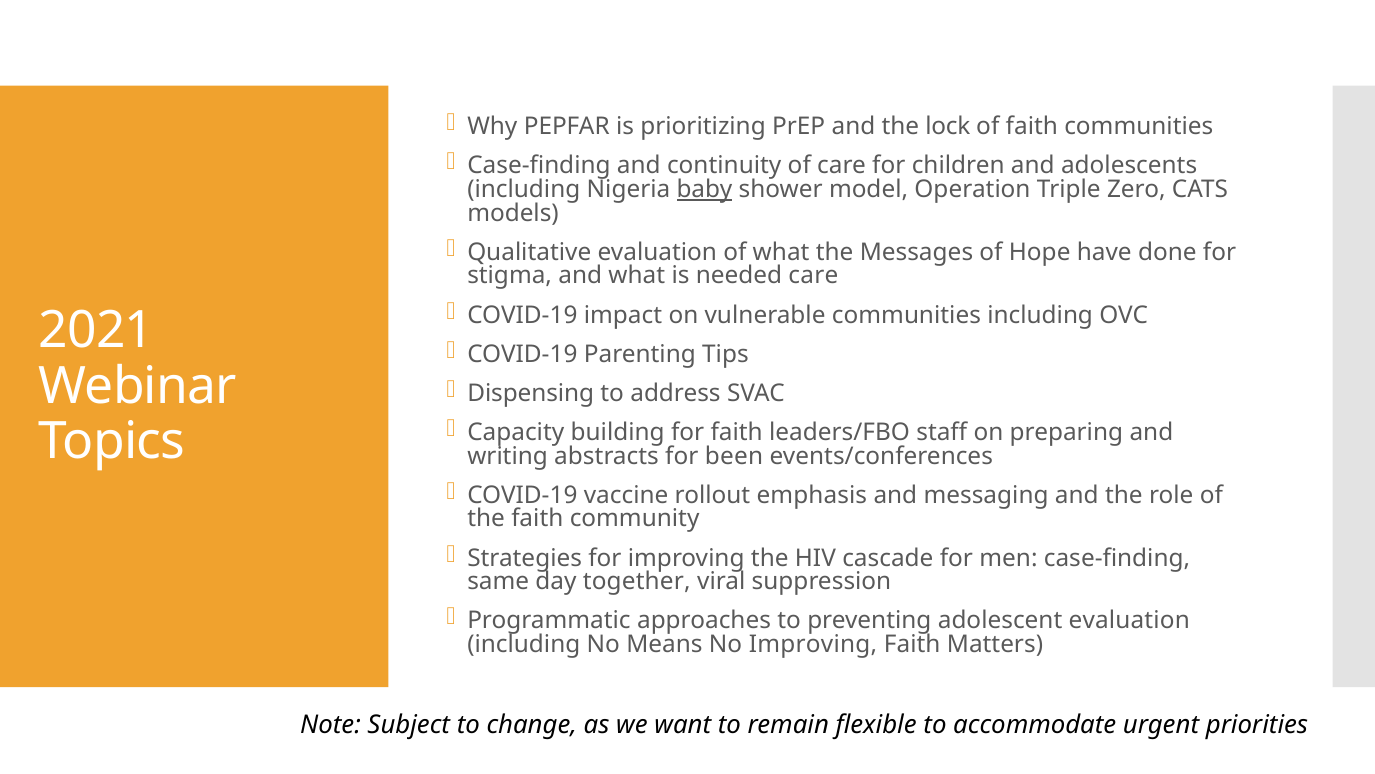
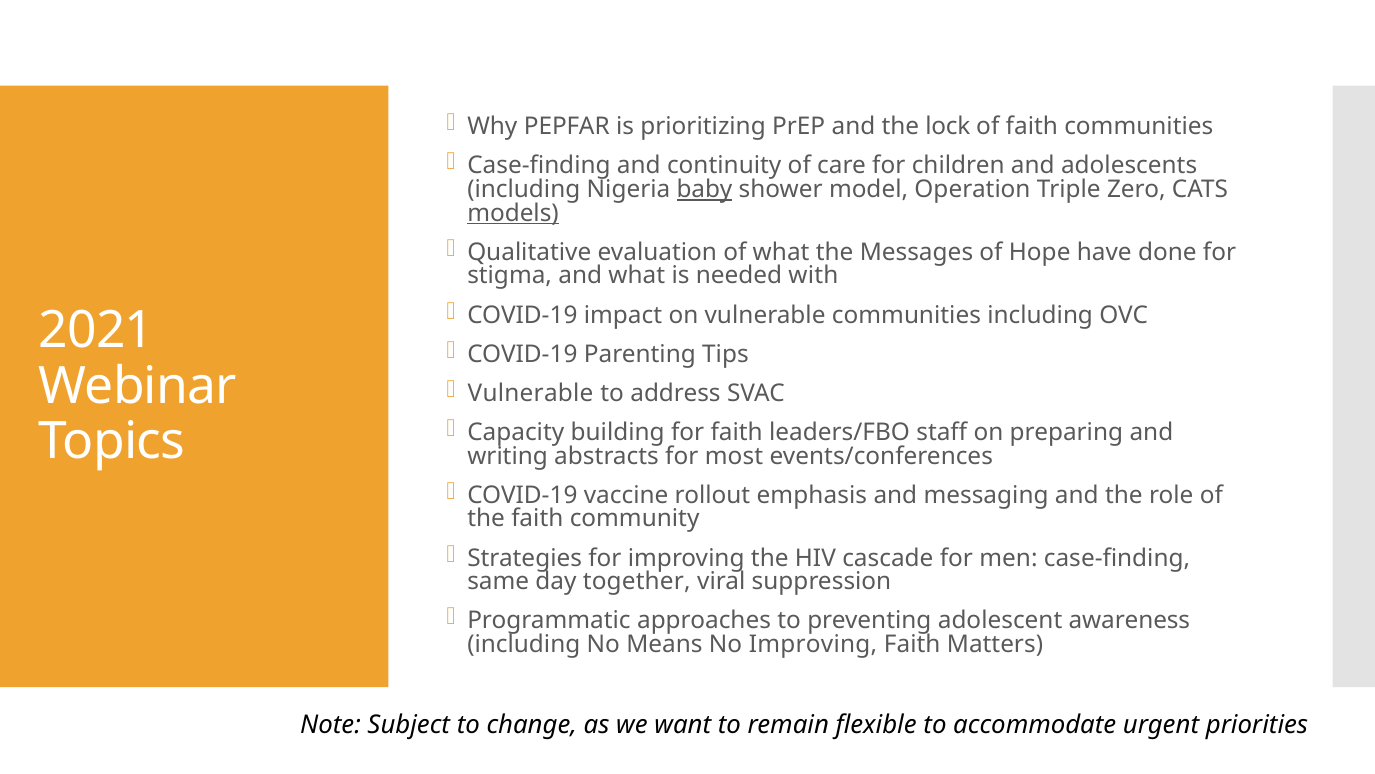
models underline: none -> present (513, 213)
needed care: care -> with (813, 276)
Dispensing: Dispensing -> Vulnerable (531, 393)
been: been -> most (734, 456)
adolescent evaluation: evaluation -> awareness (1129, 620)
